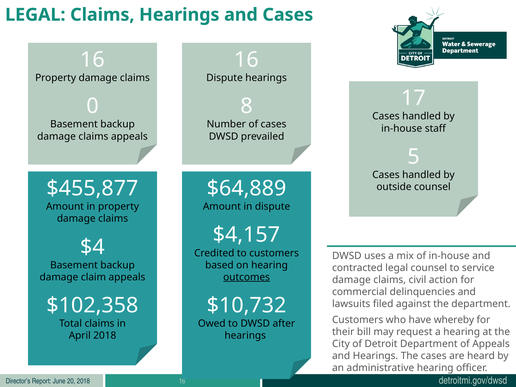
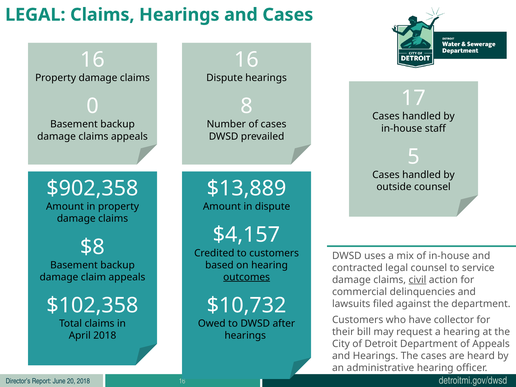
$455,877: $455,877 -> $902,358 (93, 188)
$64,889: $64,889 -> $13,889 (247, 188)
$4: $4 -> $8 (93, 247)
civil underline: none -> present (417, 280)
whereby: whereby -> collector (454, 320)
